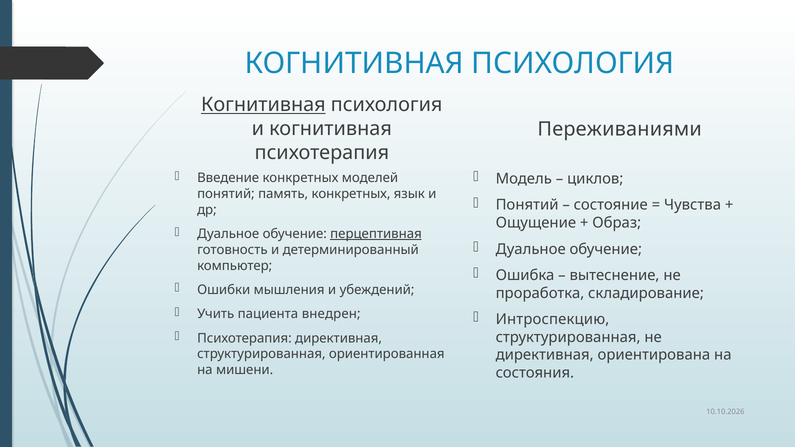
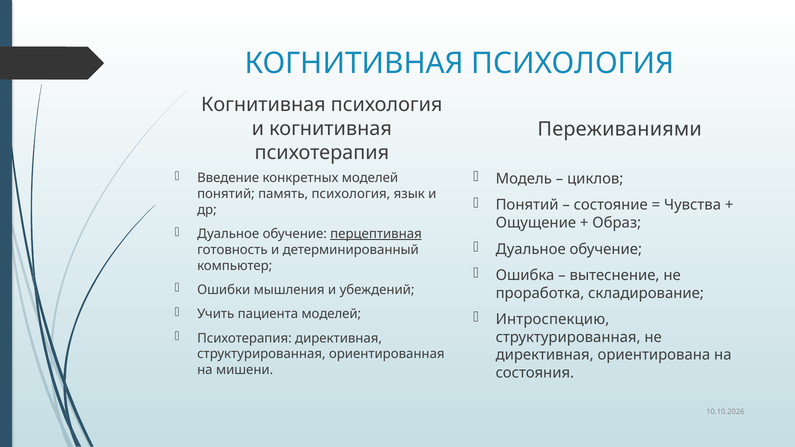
Когнитивная underline: present -> none (263, 105)
память конкретных: конкретных -> психология (351, 194)
пациента внедрен: внедрен -> моделей (331, 314)
